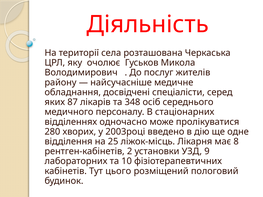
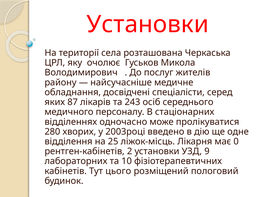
Діяльність: Діяльність -> Установки (148, 24)
348: 348 -> 243 (132, 102)
8: 8 -> 0 (236, 142)
